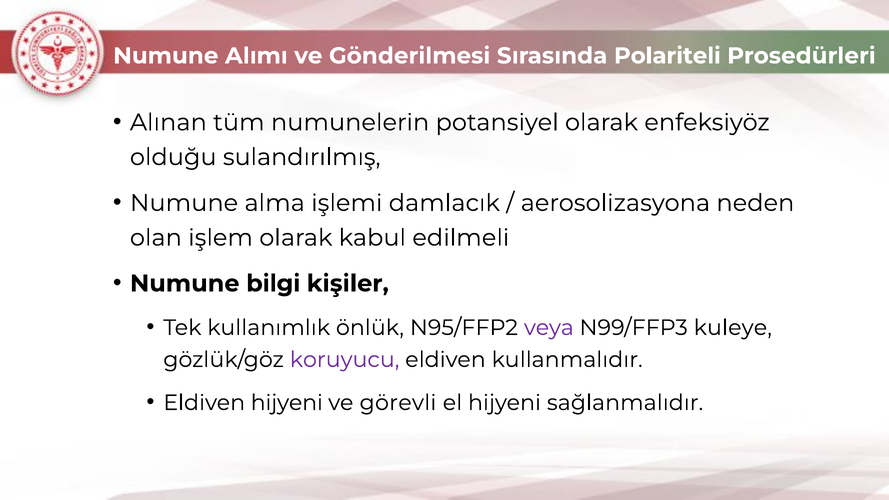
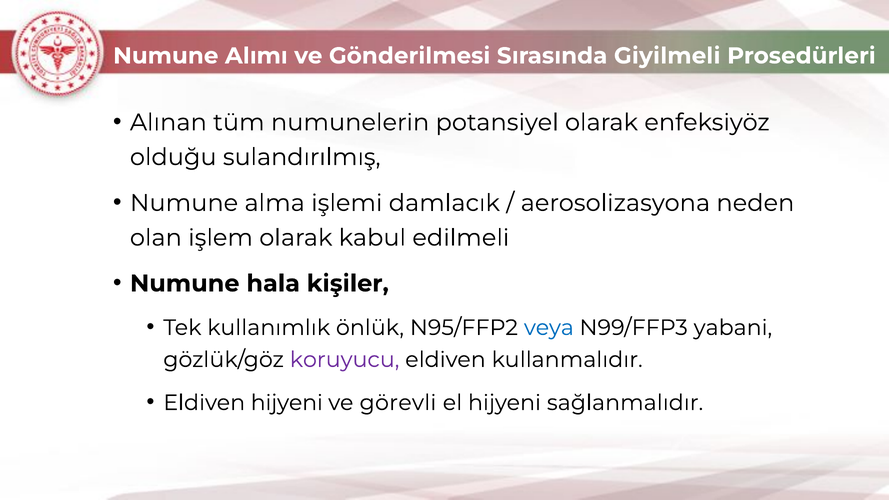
Polariteli: Polariteli -> Giyilmeli (667, 56)
bilgi: bilgi -> hala (273, 284)
veya colour: purple -> blue (549, 328)
kuleye: kuleye -> yabani (733, 328)
